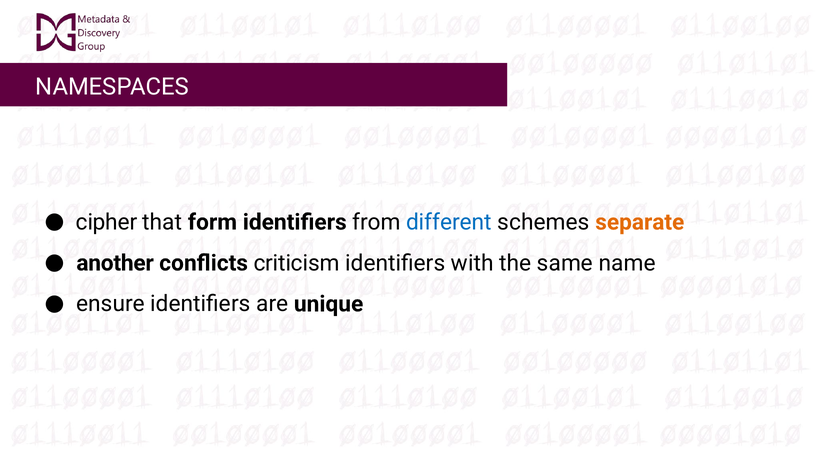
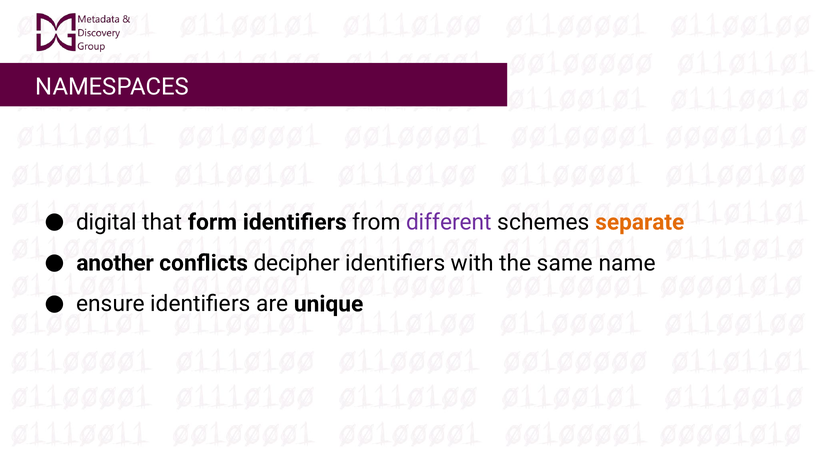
cipher: cipher -> digital (107, 222)
different colour: blue -> purple (449, 222)
criticism: criticism -> decipher (297, 263)
